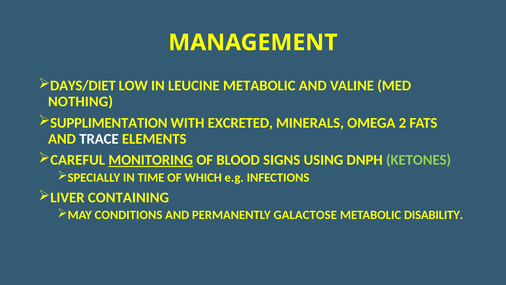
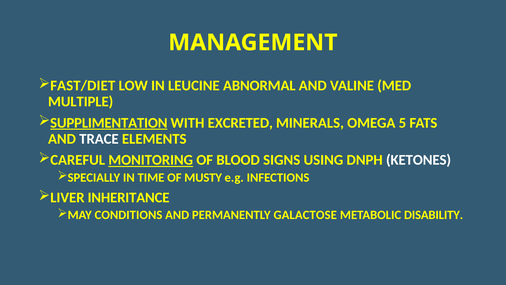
DAYS/DIET: DAYS/DIET -> FAST/DIET (83, 86)
LEUCINE METABOLIC: METABOLIC -> ABNORMAL (259, 86)
NOTHING: NOTHING -> MULTIPLE (81, 101)
SUPPLIMENTATION underline: none -> present (109, 123)
2: 2 -> 5 (402, 123)
KETONES colour: light green -> white (419, 160)
WHICH: WHICH -> MUSTY (203, 177)
CONTAINING: CONTAINING -> INHERITANCE (129, 197)
